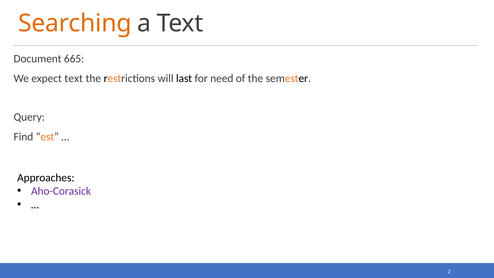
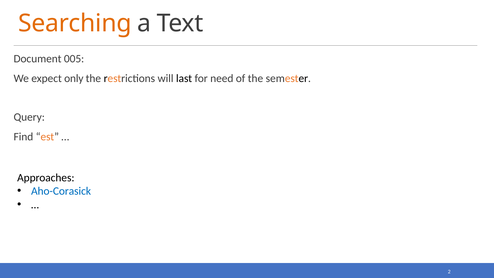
665: 665 -> 005 (74, 59)
expect text: text -> only (74, 78)
Aho-Corasick colour: purple -> blue (61, 191)
